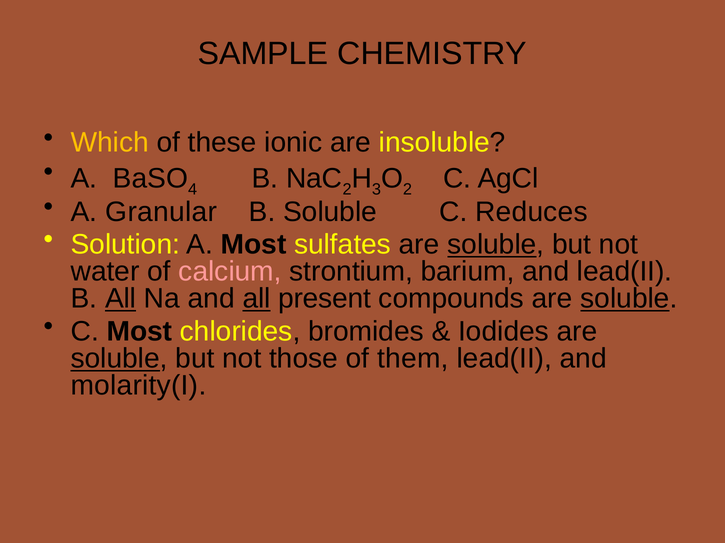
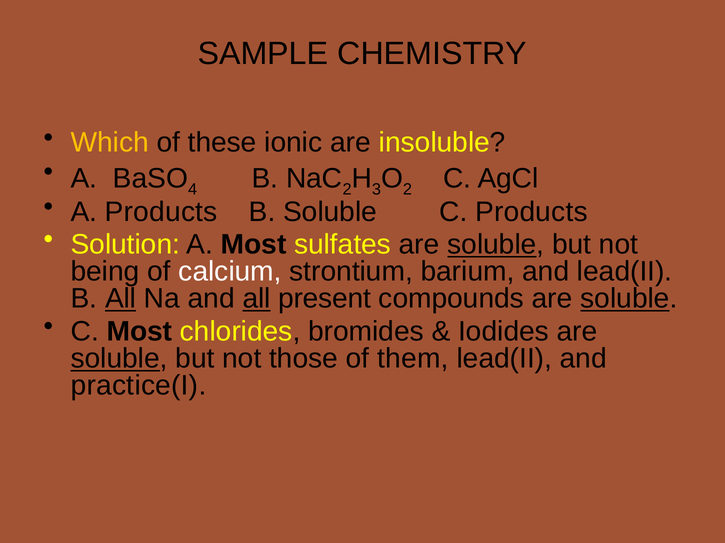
A Granular: Granular -> Products (161, 212)
C Reduces: Reduces -> Products (531, 212)
water: water -> being (105, 272)
calcium colour: pink -> white (230, 272)
molarity(I: molarity(I -> practice(I (139, 386)
